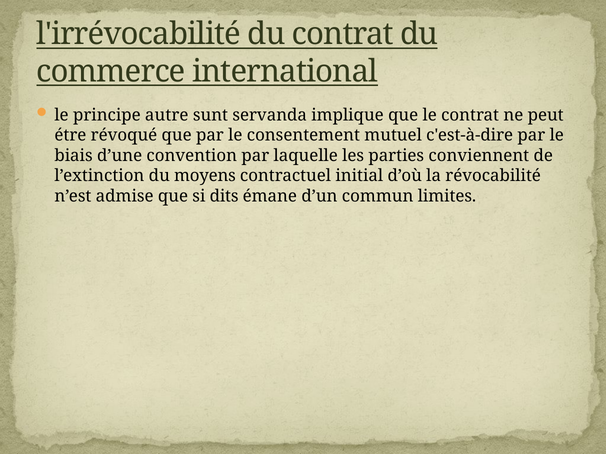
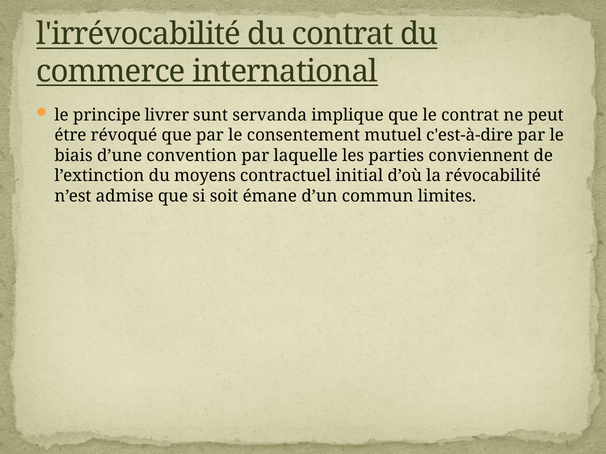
autre: autre -> livrer (167, 115)
dits: dits -> soit (224, 196)
